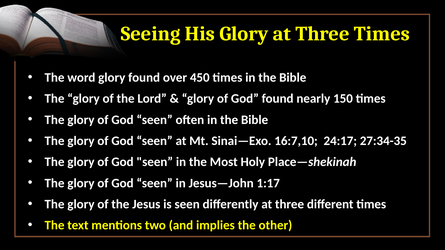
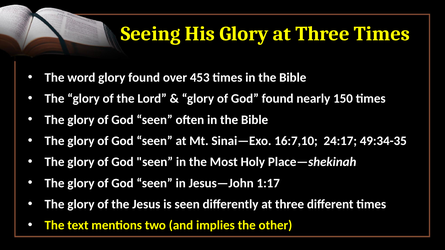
450: 450 -> 453 (200, 78)
27:34-35: 27:34-35 -> 49:34-35 (383, 141)
